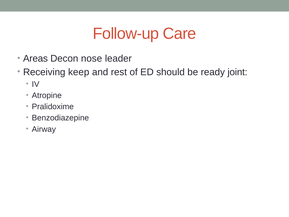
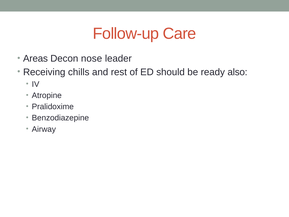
keep: keep -> chills (79, 72)
joint: joint -> also (237, 72)
